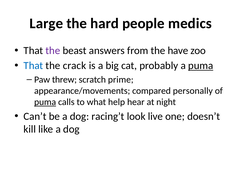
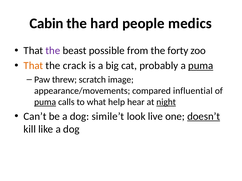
Large: Large -> Cabin (46, 23)
answers: answers -> possible (107, 51)
have: have -> forty (178, 51)
That colour: blue -> orange (33, 66)
prime: prime -> image (121, 80)
personally: personally -> influential (193, 91)
night underline: none -> present (166, 102)
racing’t: racing’t -> simile’t (108, 117)
doesn’t underline: none -> present (204, 117)
